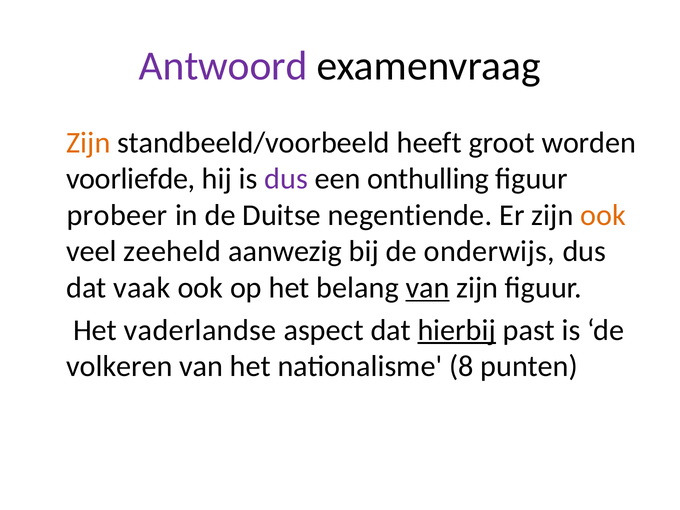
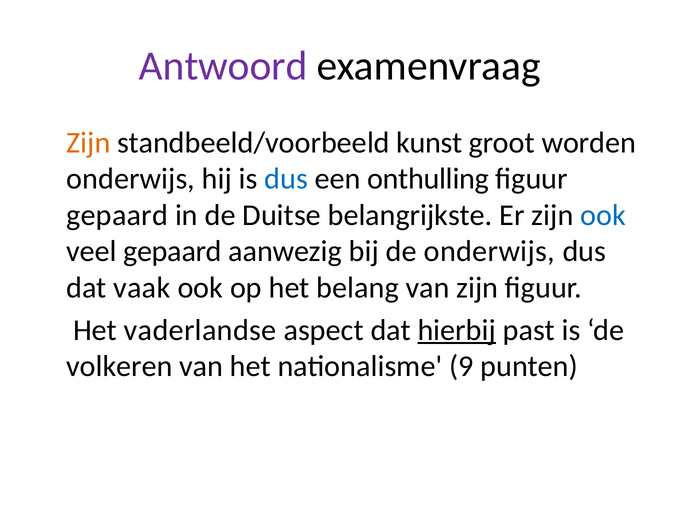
heeft: heeft -> kunst (429, 143)
voorliefde: voorliefde -> onderwijs (131, 179)
dus colour: purple -> blue (286, 179)
probeer: probeer -> gepaard (117, 215)
negentiende: negentiende -> belangrijkste (410, 215)
ook colour: orange -> blue (603, 215)
veel zeeheld: zeeheld -> gepaard (173, 251)
van underline: present -> none (428, 288)
8: 8 -> 9 (461, 366)
